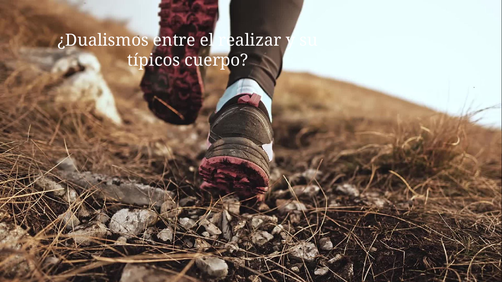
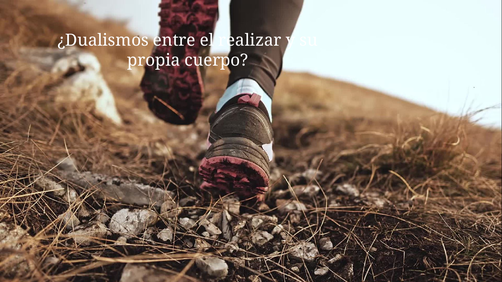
típicos: típicos -> propia (154, 61)
